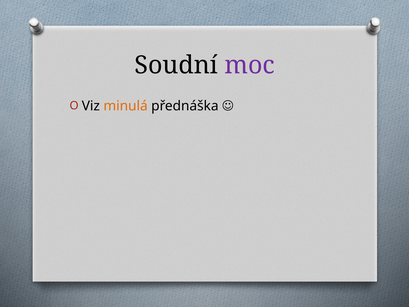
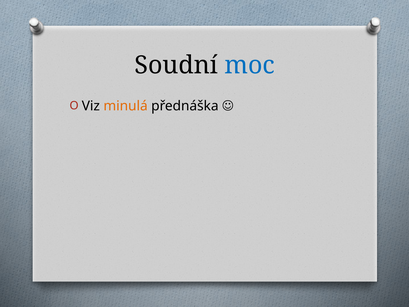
moc colour: purple -> blue (250, 65)
